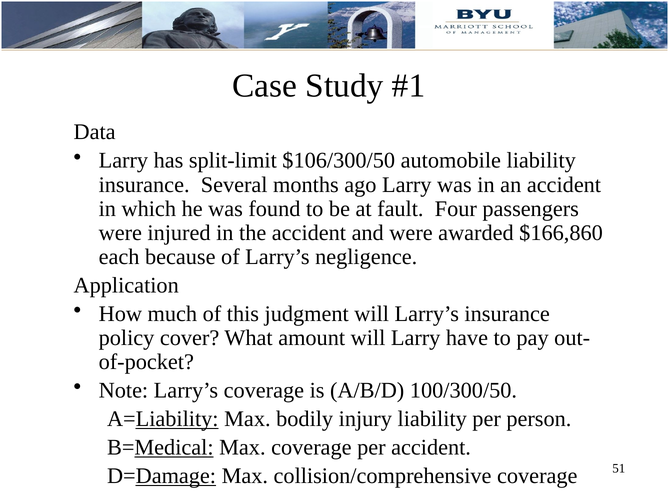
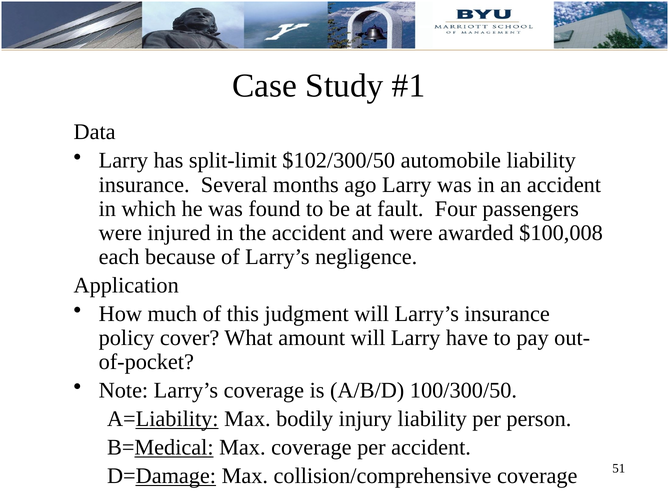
$106/300/50: $106/300/50 -> $102/300/50 (339, 161)
$166,860: $166,860 -> $100,008 (561, 233)
